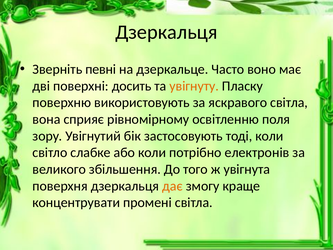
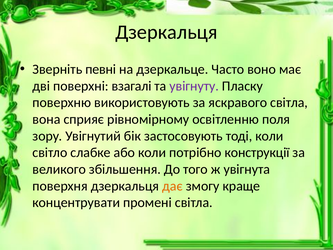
досить: досить -> взагалі (132, 86)
увігнуту colour: orange -> purple (194, 86)
електронів: електронів -> конструкції (257, 152)
